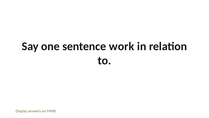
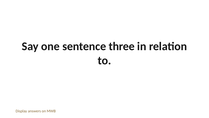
work: work -> three (122, 46)
